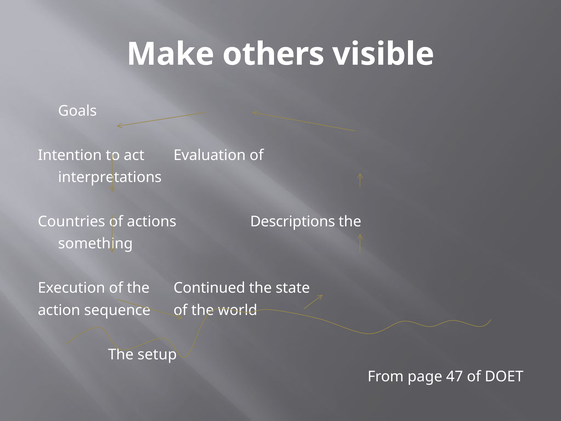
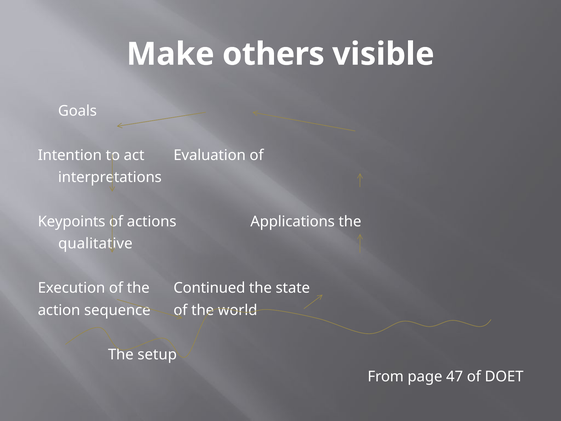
Countries: Countries -> Keypoints (72, 222)
Descriptions: Descriptions -> Applications (293, 222)
something: something -> qualitative (95, 244)
